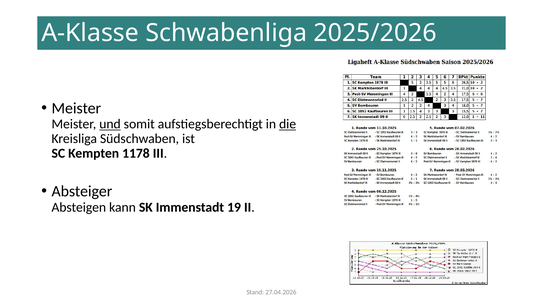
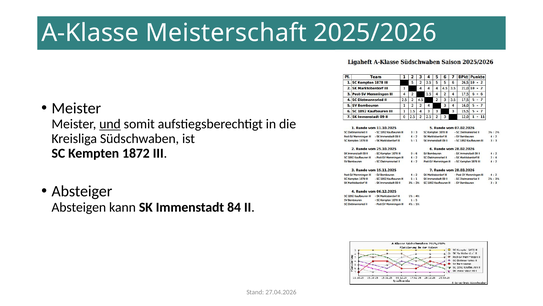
Schwabenliga: Schwabenliga -> Meisterschaft (226, 33)
die underline: present -> none (288, 124)
1178: 1178 -> 1872 (136, 153)
19: 19 -> 84 (234, 207)
